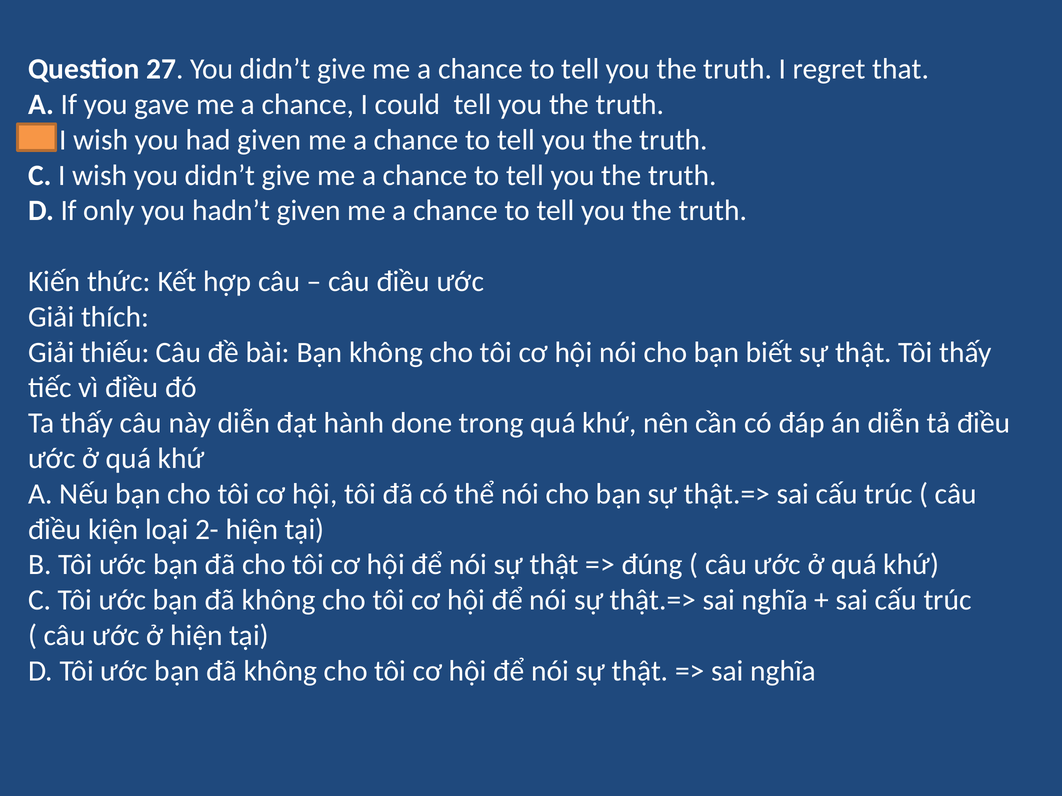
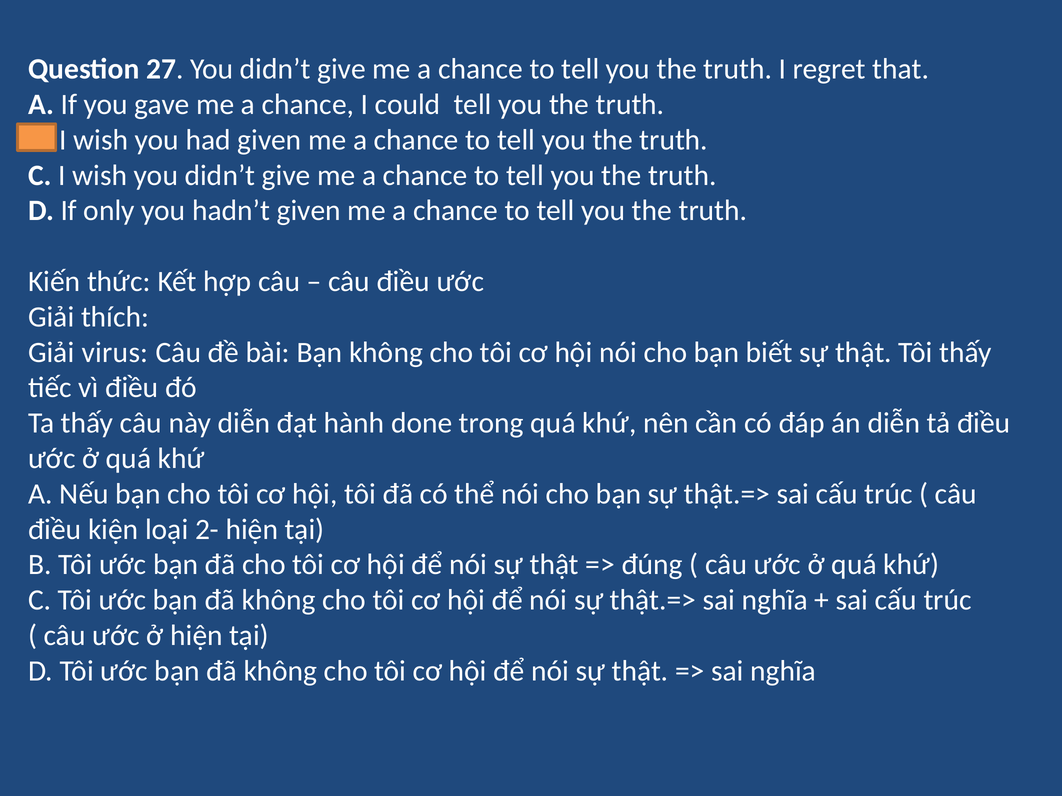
thiếu: thiếu -> virus (115, 353)
